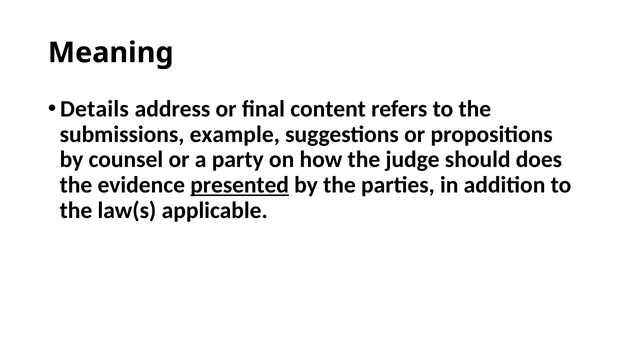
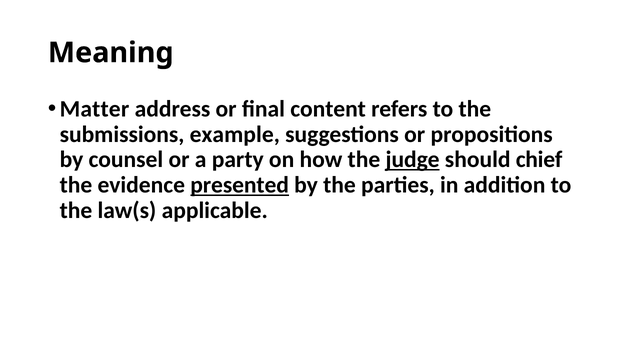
Details: Details -> Matter (94, 109)
judge underline: none -> present (413, 160)
does: does -> chief (539, 160)
